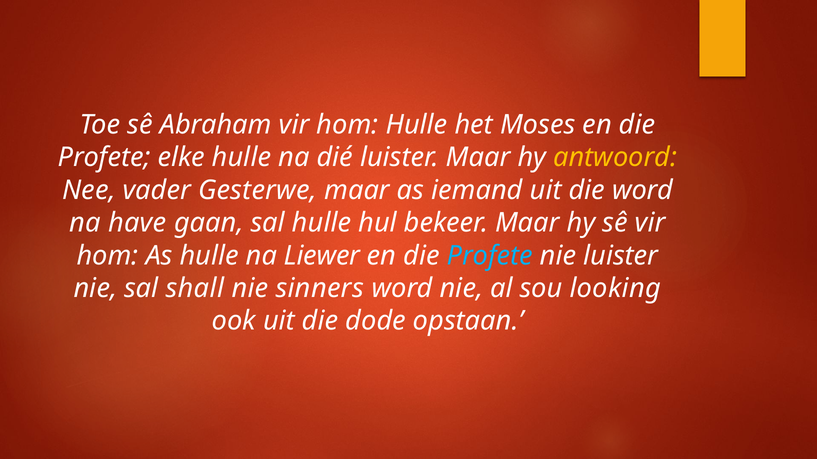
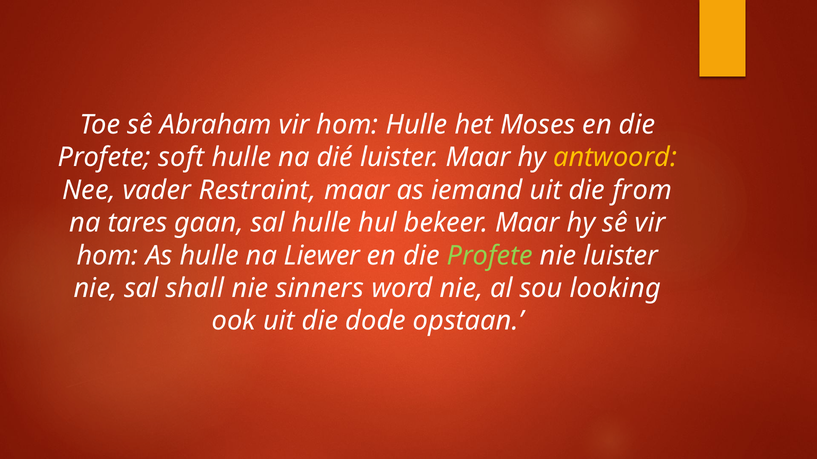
elke: elke -> soft (181, 158)
Gesterwe: Gesterwe -> Restraint (257, 190)
die word: word -> from (642, 190)
have: have -> tares (138, 223)
Profete colour: light blue -> light green (490, 256)
